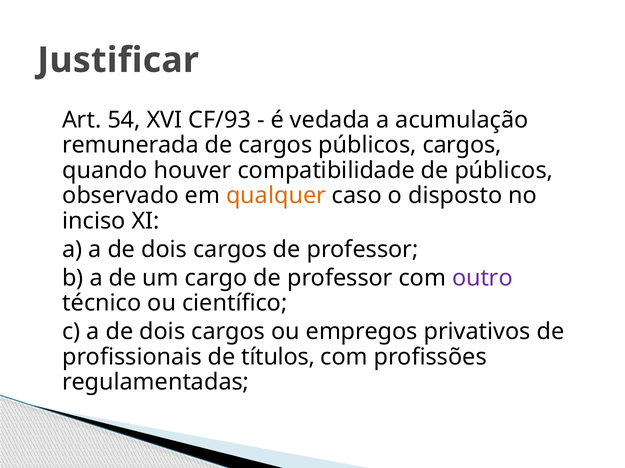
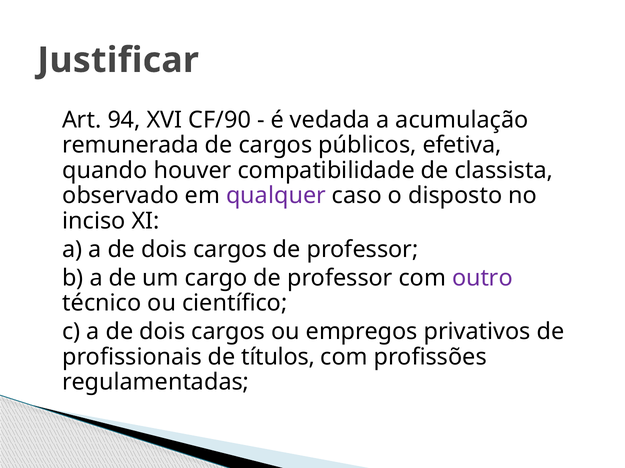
54: 54 -> 94 (124, 120)
CF/93: CF/93 -> CF/90 (220, 120)
públicos cargos: cargos -> efetiva (462, 145)
de públicos: públicos -> classista (504, 171)
qualquer colour: orange -> purple (276, 196)
